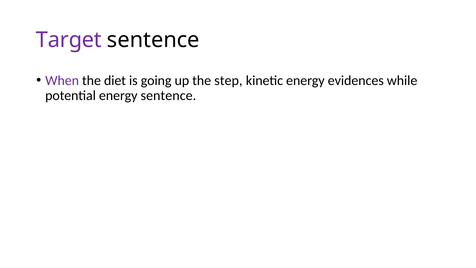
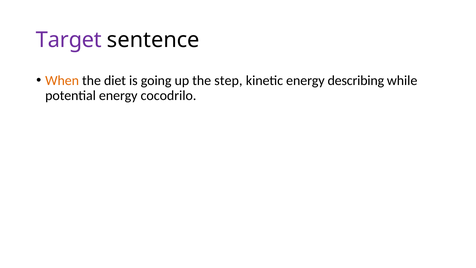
When colour: purple -> orange (62, 80)
evidences: evidences -> describing (356, 80)
energy sentence: sentence -> cocodrilo (168, 95)
